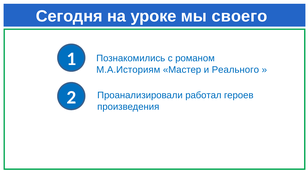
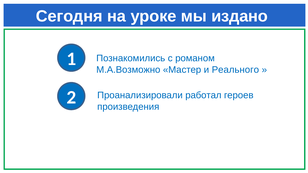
своего: своего -> издано (240, 16)
М.А.Историям: М.А.Историям -> М.А.Возможно (128, 70)
